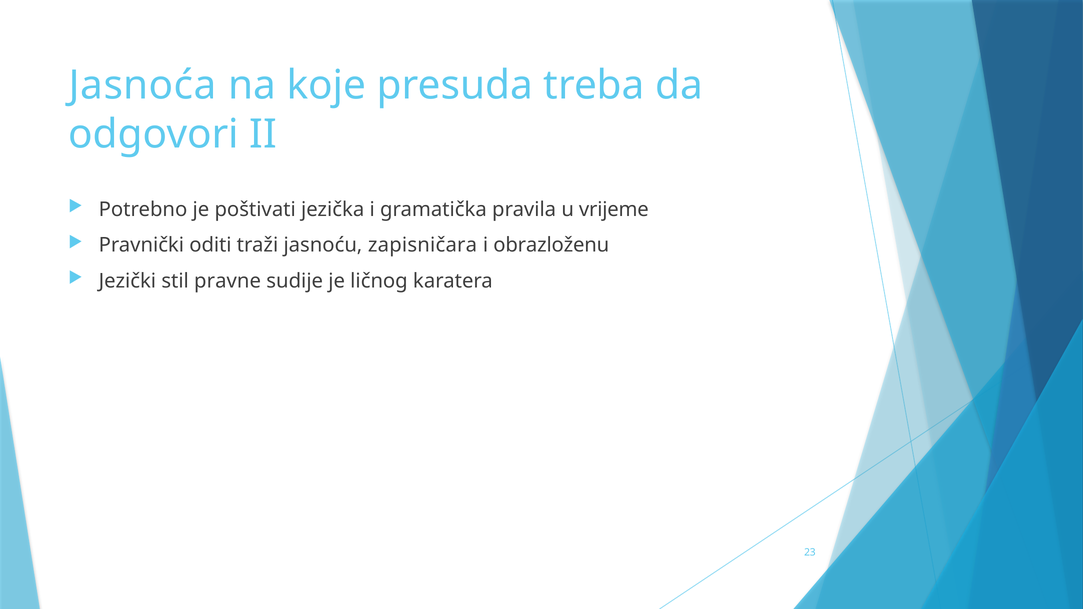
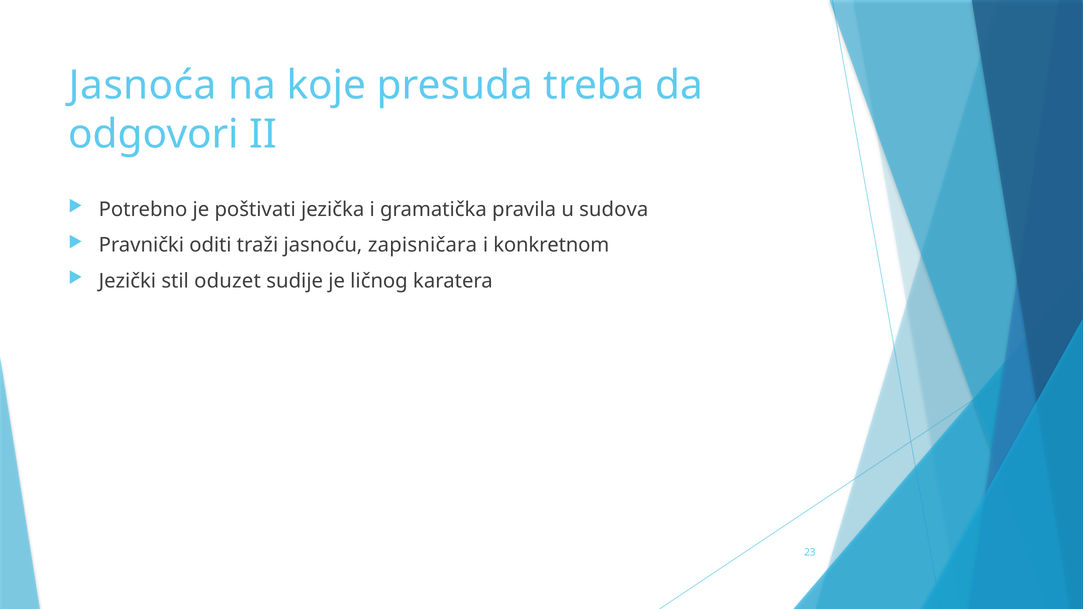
vrijeme: vrijeme -> sudova (614, 210)
obrazloženu: obrazloženu -> konkretnom (551, 245)
pravne: pravne -> oduzet (228, 281)
